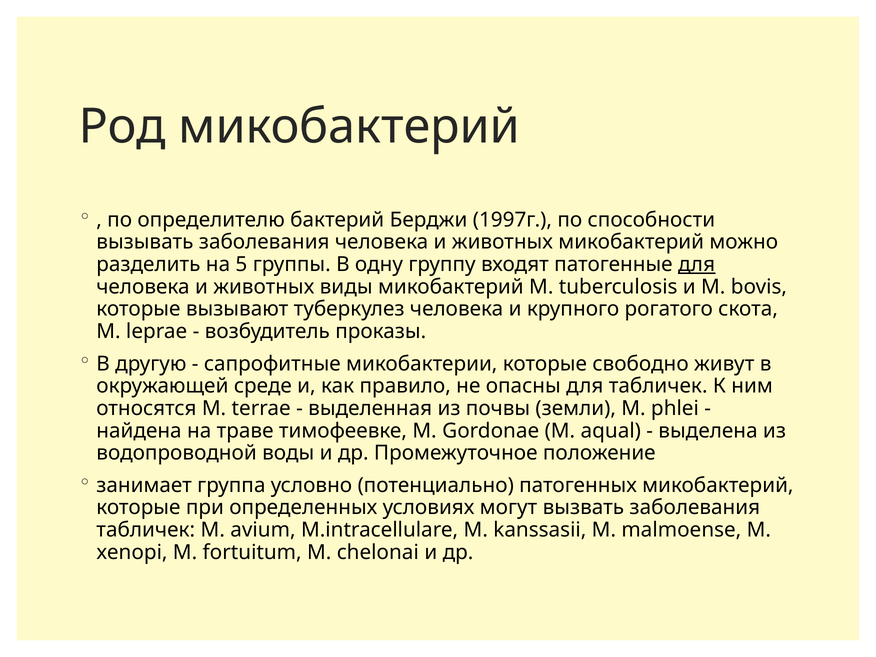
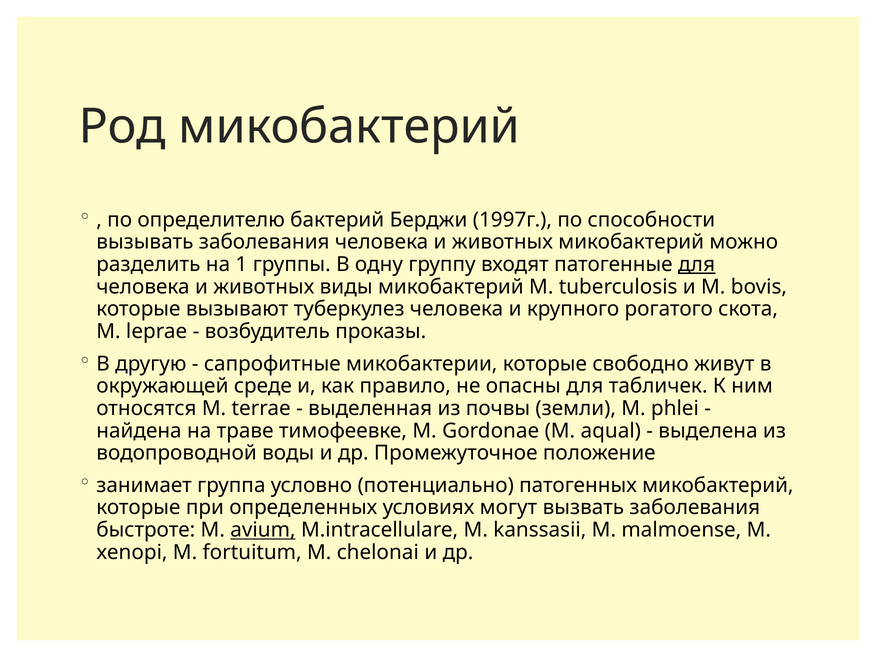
5: 5 -> 1 (241, 264)
табличек: табличек -> быстроте (146, 530)
avium underline: none -> present (263, 530)
